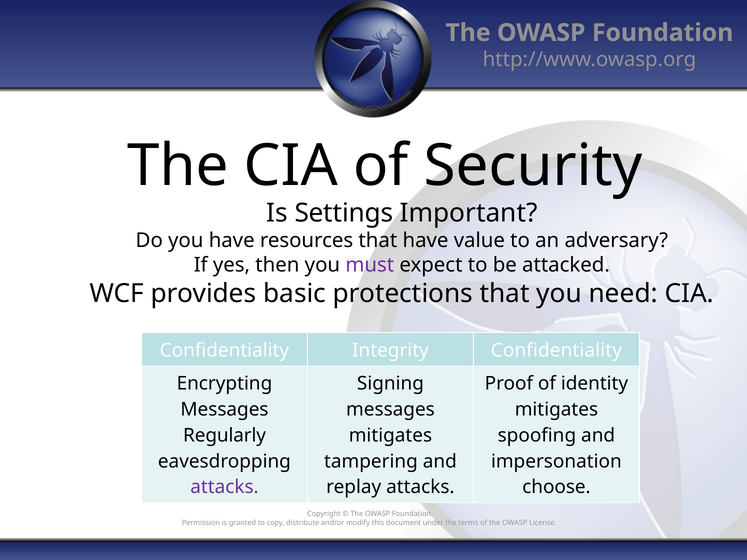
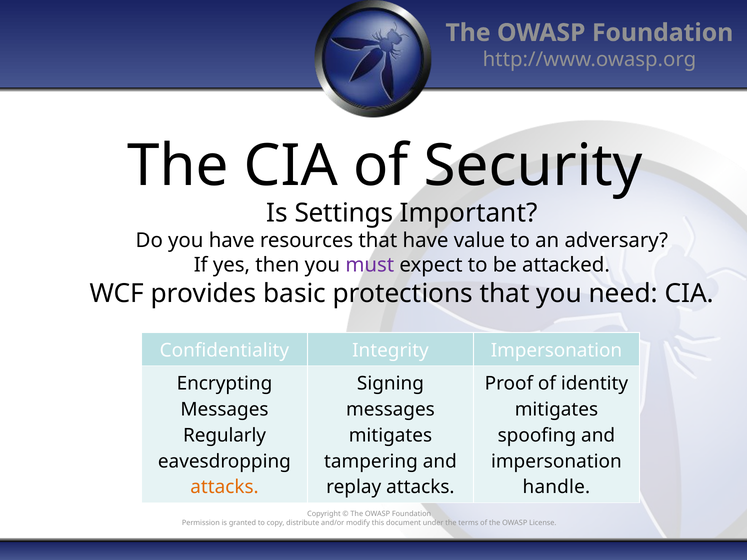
Integrity Confidentiality: Confidentiality -> Impersonation (556, 350)
attacks colour: purple -> orange (224, 487)
choose: choose -> handle (556, 487)
